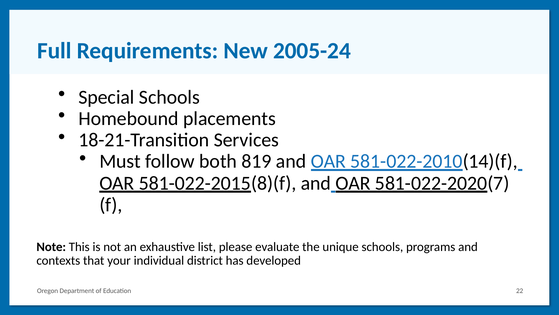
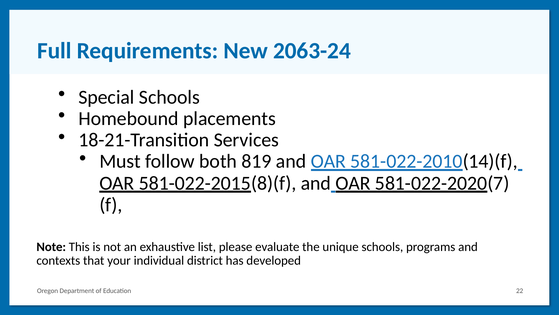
2005-24: 2005-24 -> 2063-24 (312, 51)
